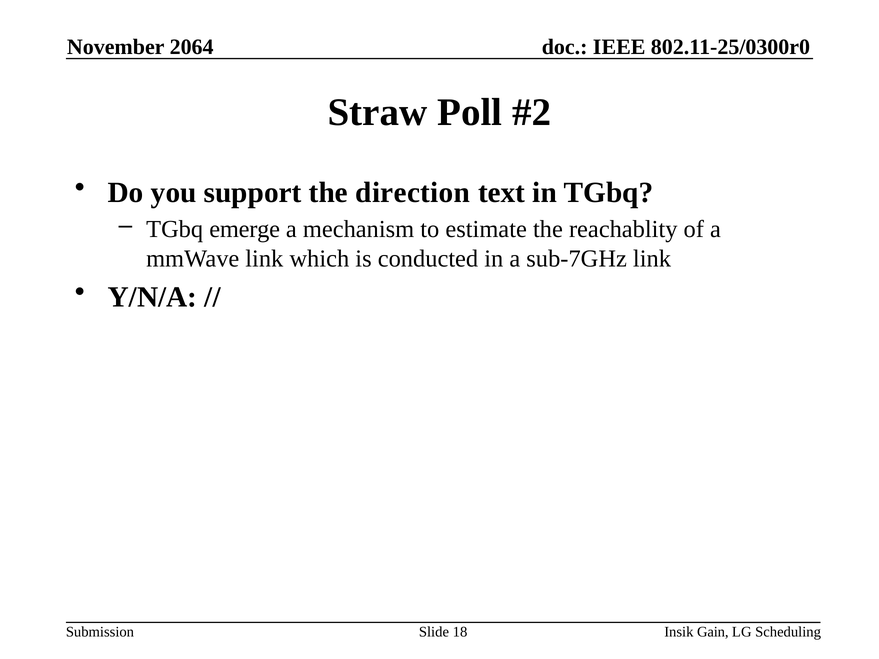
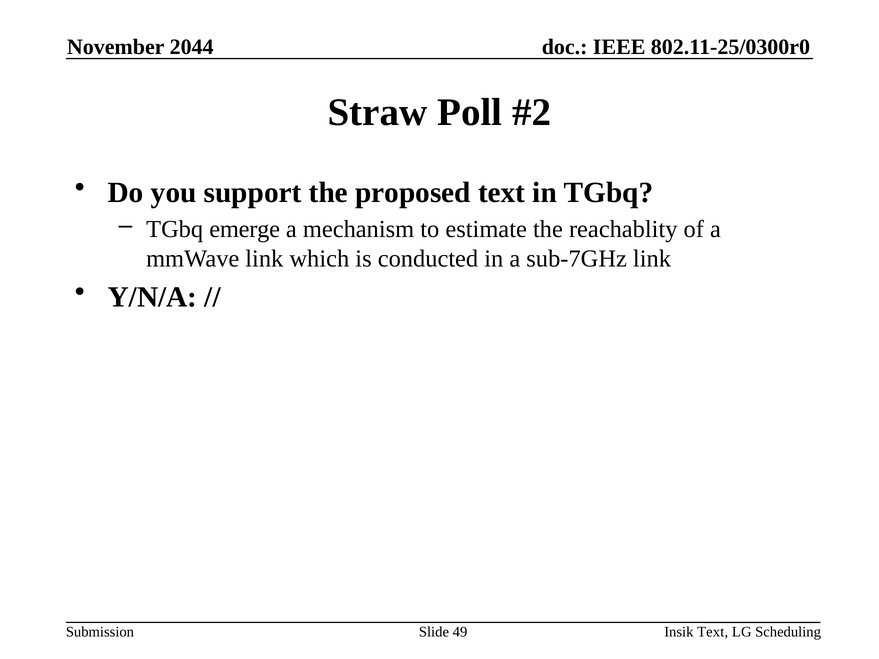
2064: 2064 -> 2044 (192, 47)
direction: direction -> proposed (413, 193)
18: 18 -> 49 (460, 632)
Insik Gain: Gain -> Text (713, 632)
